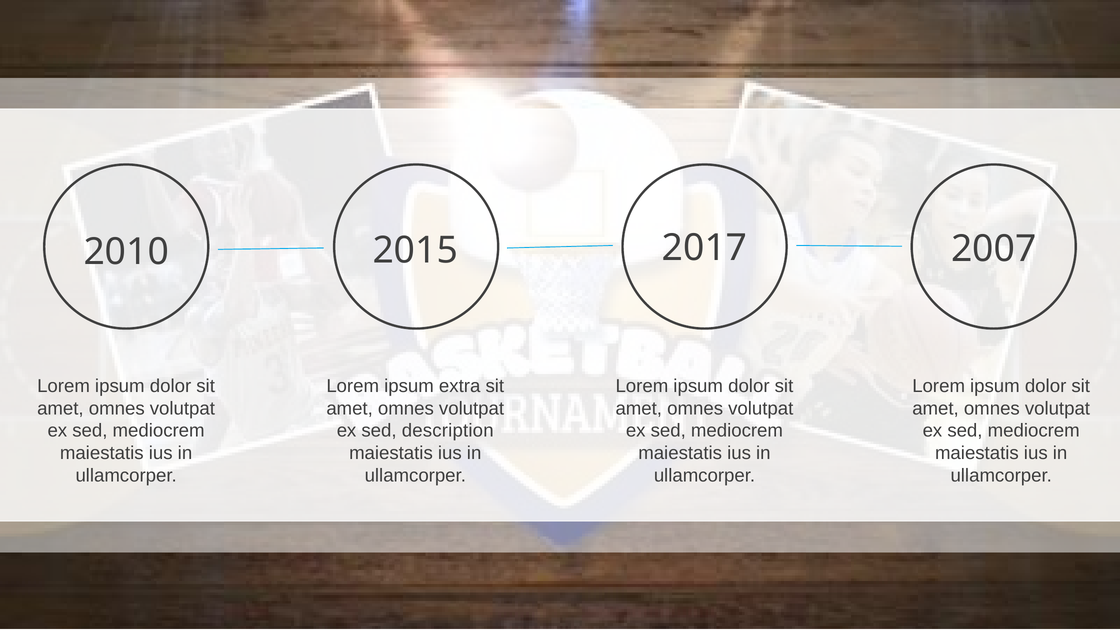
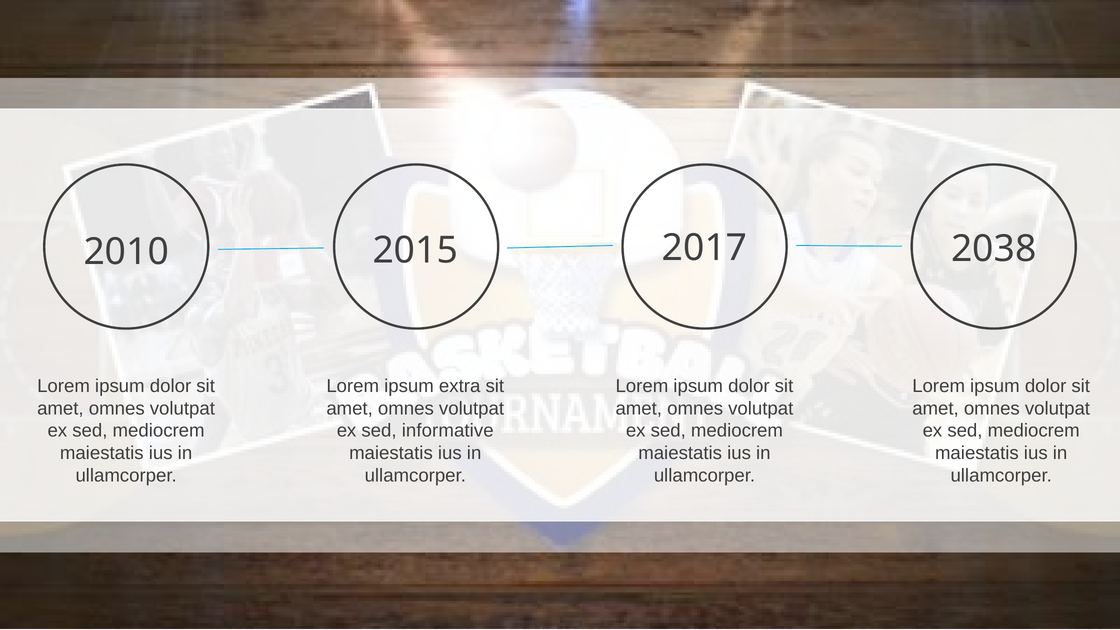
2007: 2007 -> 2038 (994, 249)
description: description -> informative (448, 431)
